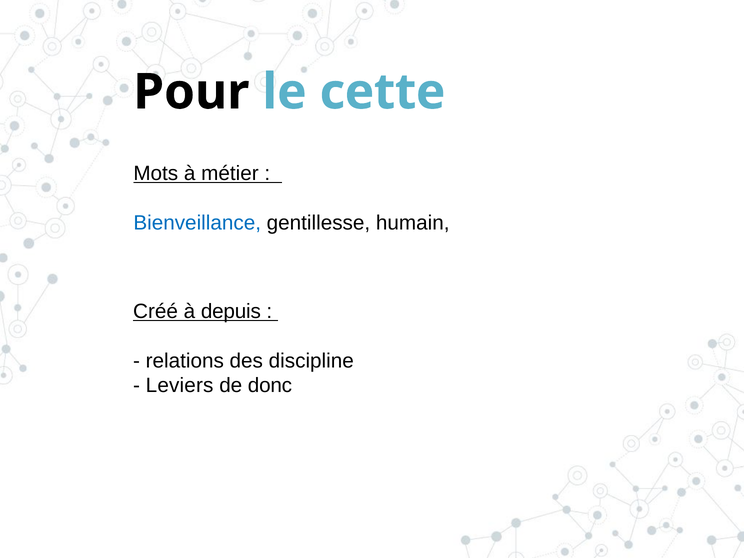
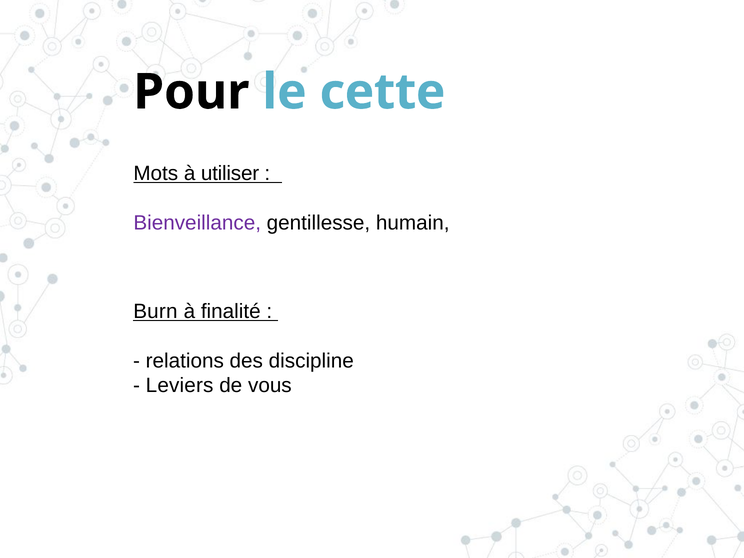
métier: métier -> utiliser (230, 173)
Bienveillance colour: blue -> purple (197, 223)
Créé: Créé -> Burn (155, 311)
depuis: depuis -> finalité (231, 311)
donc: donc -> vous (270, 386)
